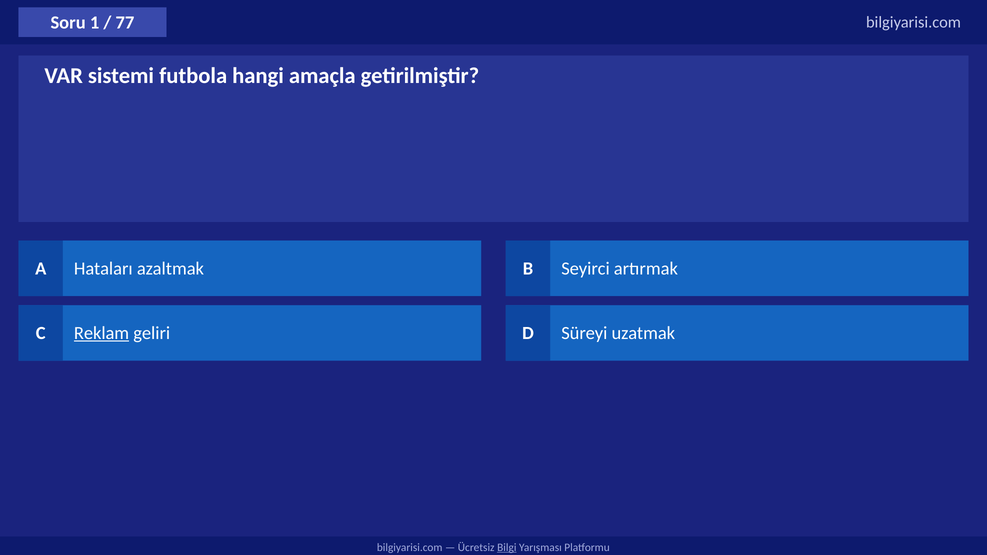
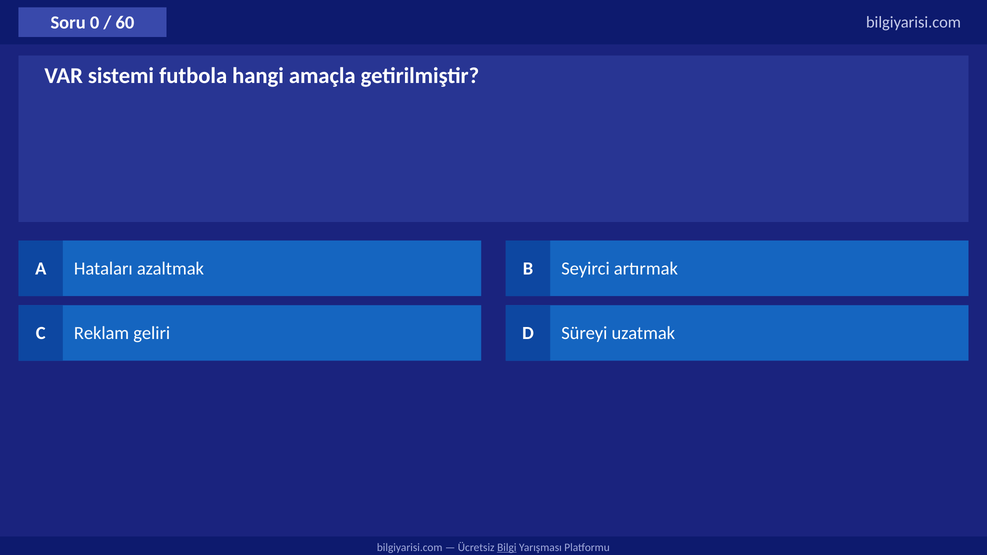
1: 1 -> 0 (95, 23)
77: 77 -> 60 (125, 23)
Reklam underline: present -> none (102, 333)
